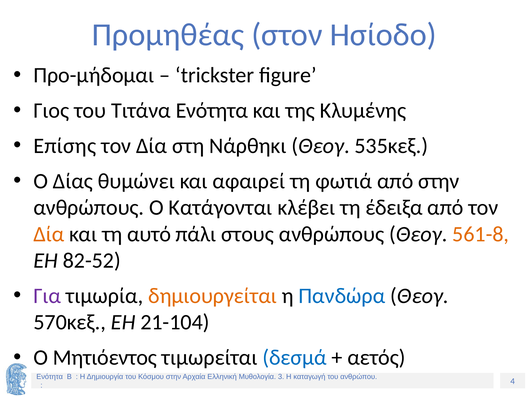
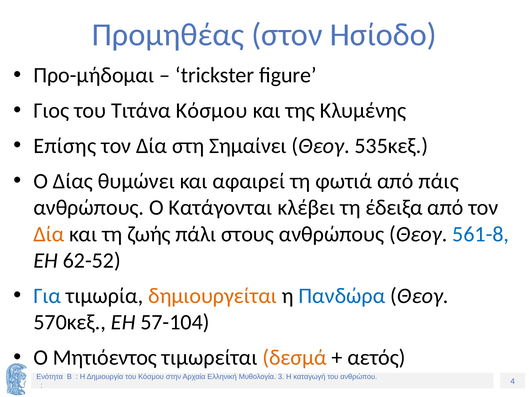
Τιτάνα Ενότητα: Ενότητα -> Κόσμου (212, 111)
Νάρθηκι: Νάρθηκι -> Σημαίνει (248, 146)
από στην: στην -> πάις (439, 181)
αυτό: αυτό -> ζωής (149, 234)
561-8 colour: orange -> blue (481, 234)
82-52: 82-52 -> 62-52 (92, 260)
Για colour: purple -> blue (47, 296)
21-104: 21-104 -> 57-104 (175, 322)
δεσμά colour: blue -> orange (295, 357)
